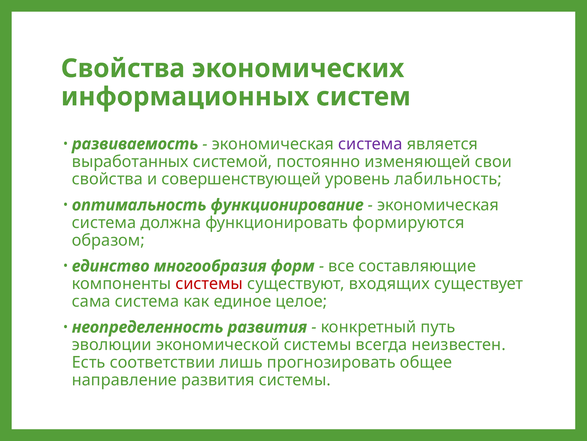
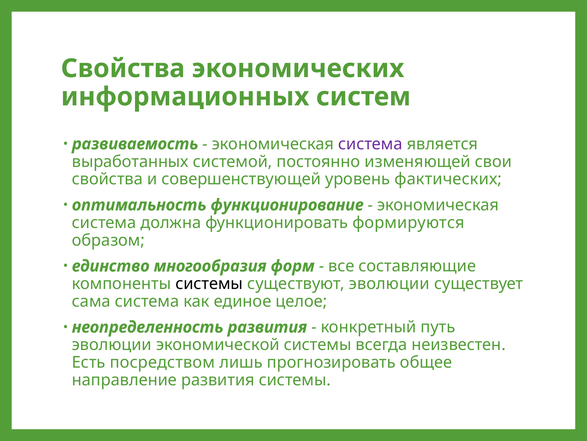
лабильность: лабильность -> фактических (448, 179)
системы colour: red -> black (209, 283)
существуют входящих: входящих -> эволюции (389, 283)
соответствии: соответствии -> посредством (162, 362)
